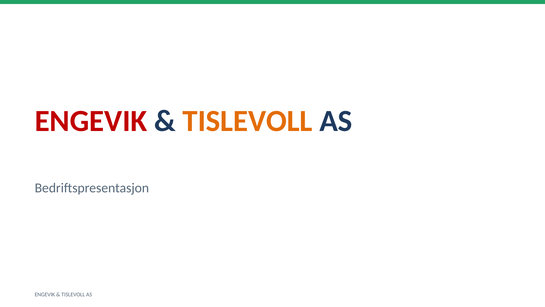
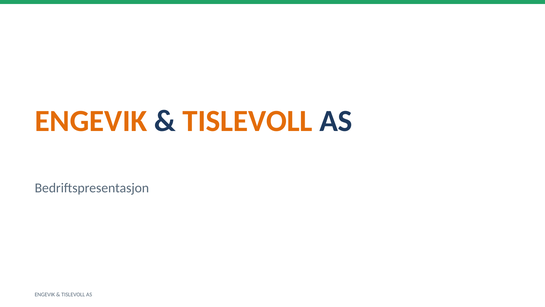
ENGEVIK colour: red -> orange (91, 121)
